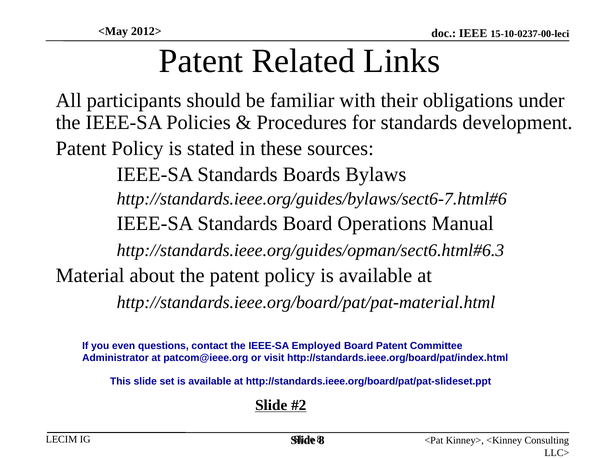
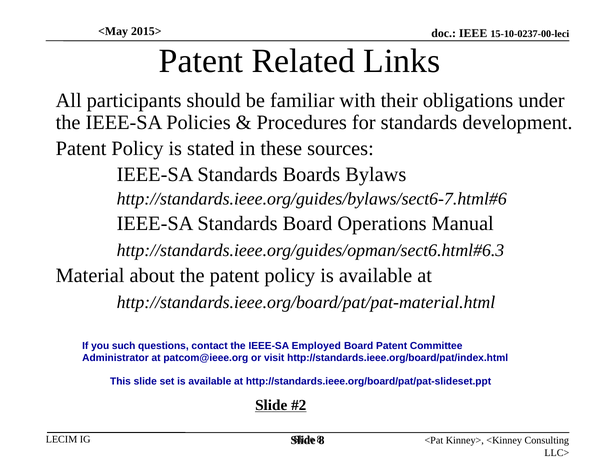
2012>: 2012> -> 2015> (146, 31)
even: even -> such (124, 345)
